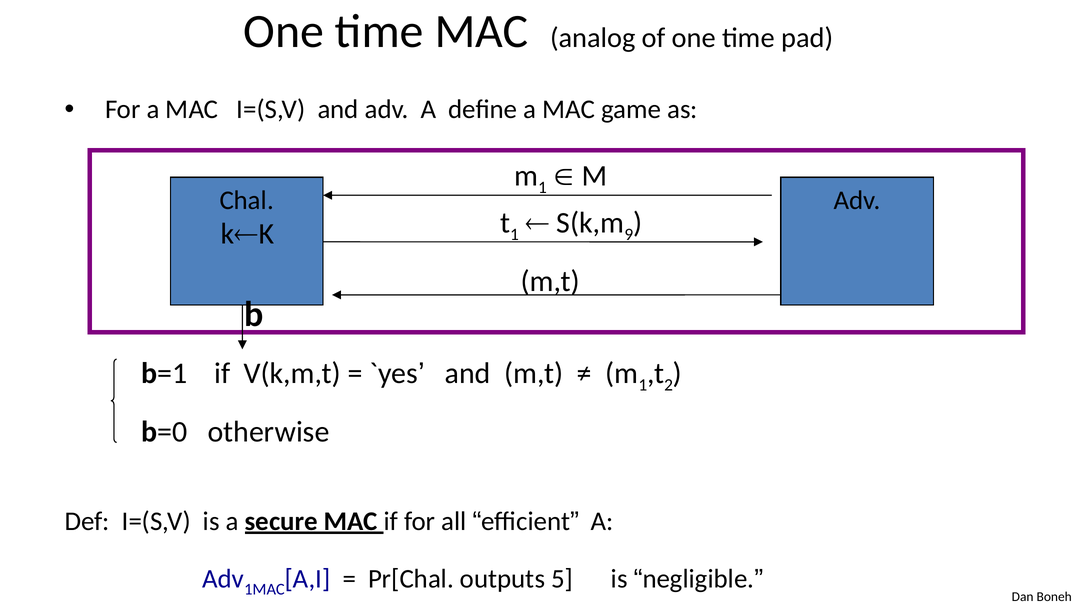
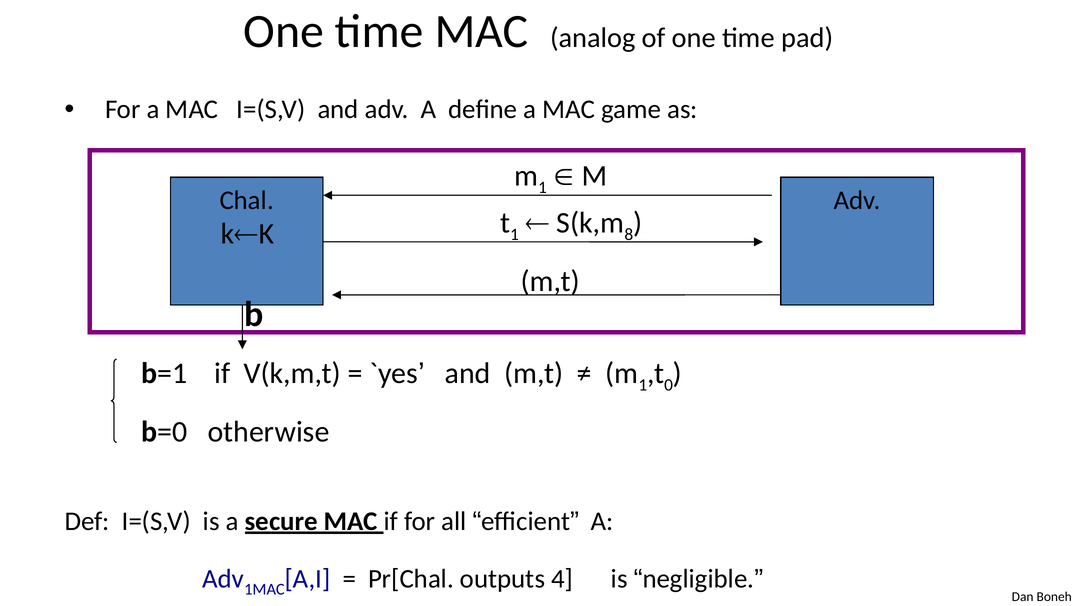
9: 9 -> 8 (629, 234)
2: 2 -> 0 (669, 385)
5: 5 -> 4 (562, 579)
